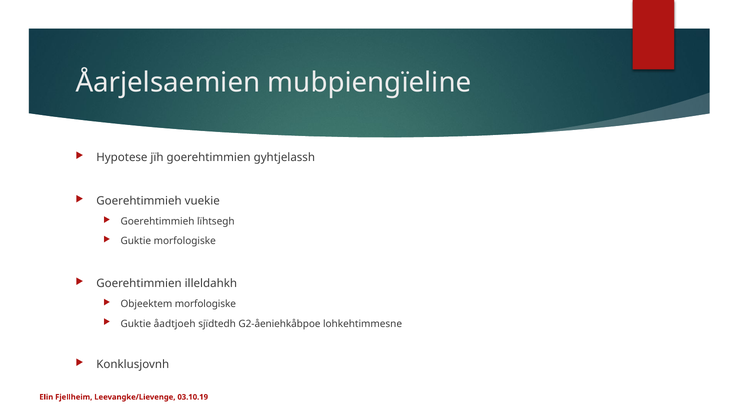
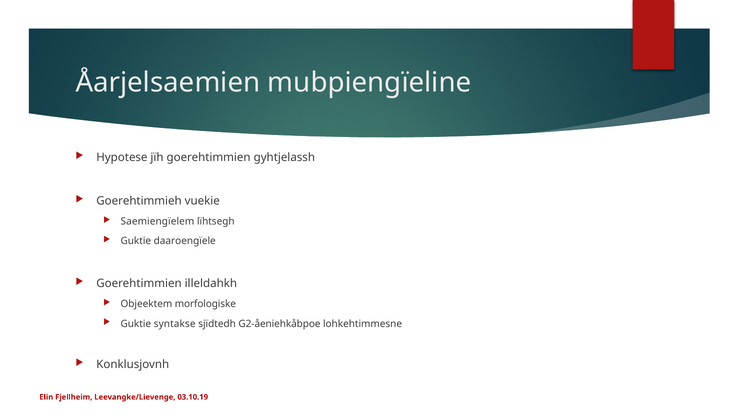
Goerehtimmieh: Goerehtimmieh -> Saemiengïelem (157, 221)
Guktie morfologiske: morfologiske -> daaroengïele (185, 241)
åadtjoeh: åadtjoeh -> syntakse (175, 323)
